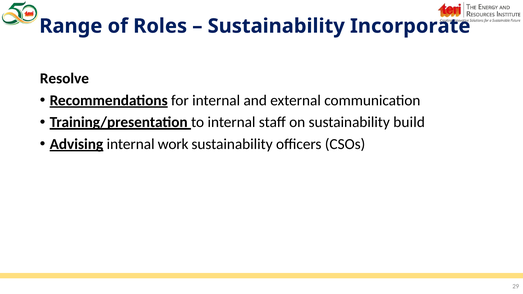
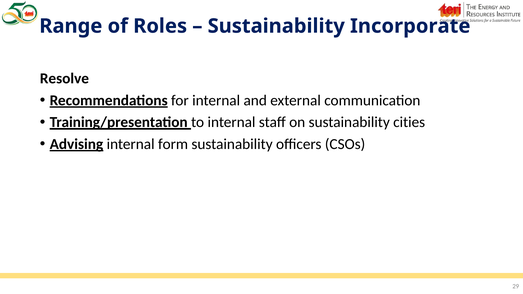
build: build -> cities (409, 122)
work: work -> form (173, 144)
